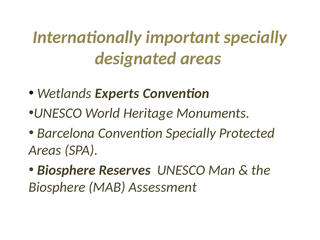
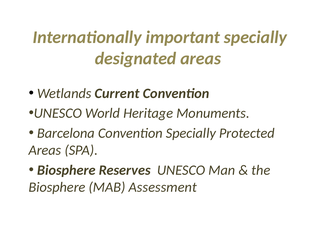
Experts: Experts -> Current (117, 93)
